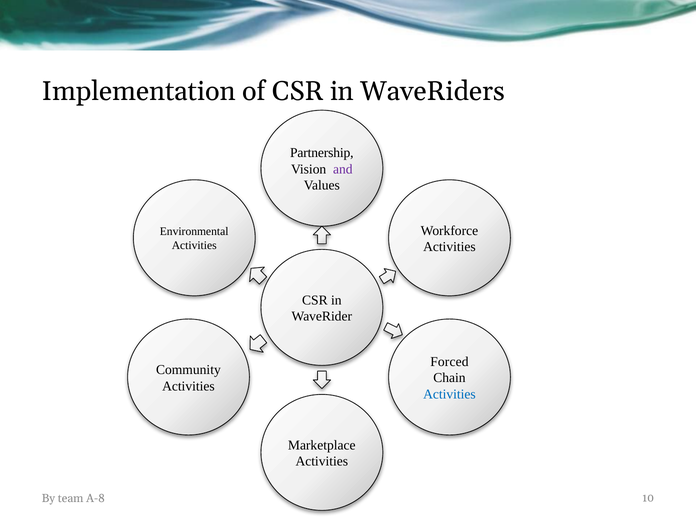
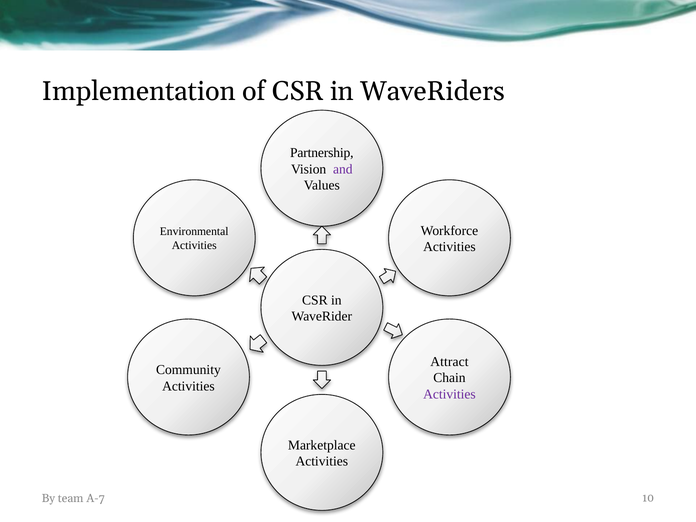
Forced: Forced -> Attract (449, 362)
Activities colour: blue -> purple (449, 394)
A-8: A-8 -> A-7 (96, 499)
